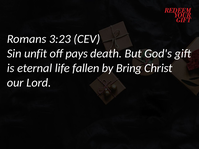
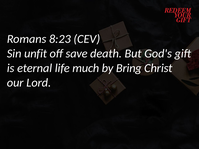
3:23: 3:23 -> 8:23 (60, 39)
pays: pays -> save (77, 54)
fallen: fallen -> much (86, 68)
